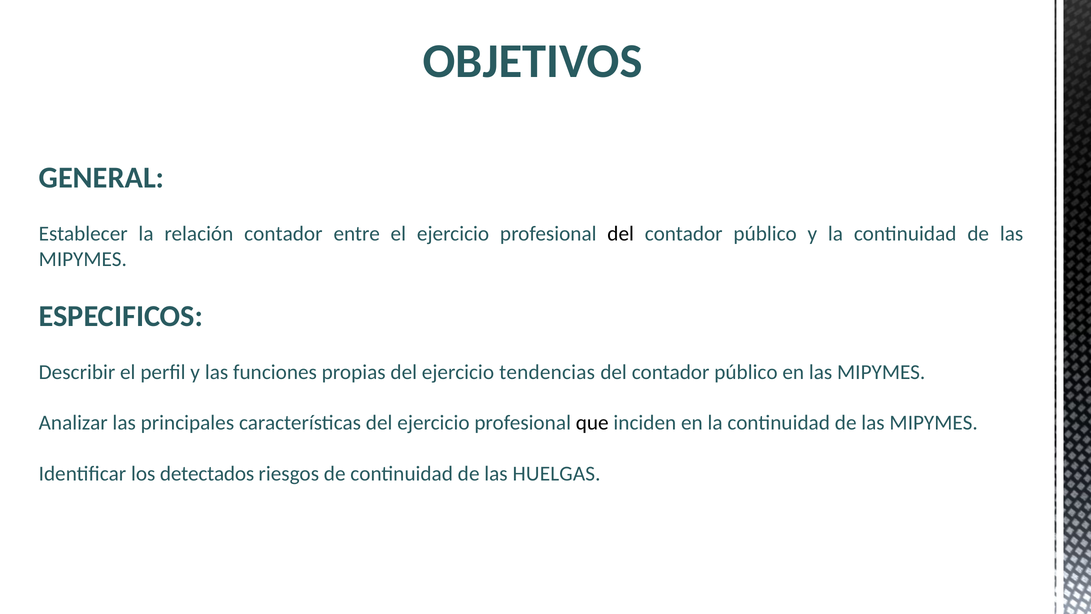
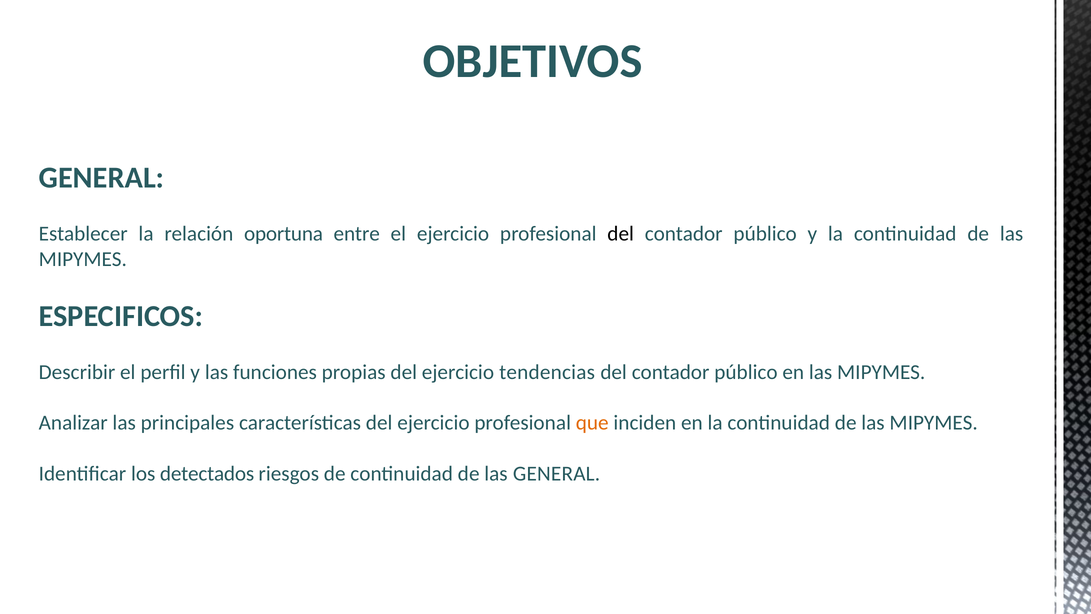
relación contador: contador -> oportuna (284, 234)
que colour: black -> orange (592, 423)
las HUELGAS: HUELGAS -> GENERAL (557, 474)
